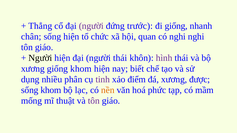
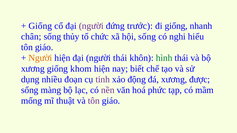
Thẳng: Thẳng -> Giống (40, 26)
sống hiện: hiện -> thủy (71, 37)
hội quan: quan -> sống (147, 37)
nghi nghi: nghi -> hiểu (196, 37)
Người colour: black -> orange (40, 58)
hình colour: purple -> green (164, 58)
phân: phân -> đoạn (73, 80)
điểm: điểm -> động (137, 80)
sống khom: khom -> màng (51, 90)
nền colour: orange -> purple (108, 90)
